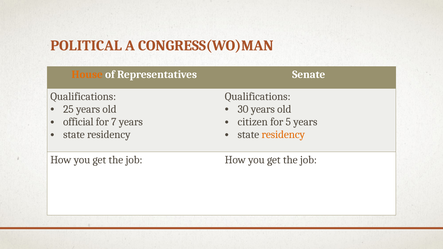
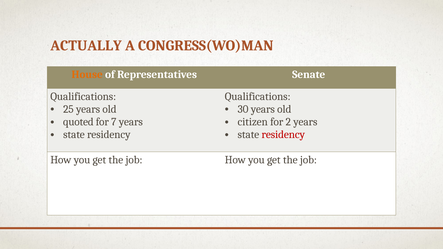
POLITICAL: POLITICAL -> ACTUALLY (86, 46)
official: official -> quoted (78, 122)
5: 5 -> 2 (288, 122)
residency colour: orange -> red (283, 135)
